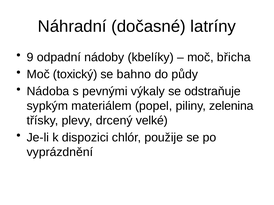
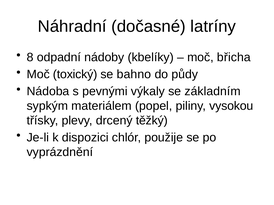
9: 9 -> 8 (30, 57)
odstraňuje: odstraňuje -> základním (213, 92)
zelenina: zelenina -> vysokou (231, 106)
velké: velké -> těžký (152, 121)
